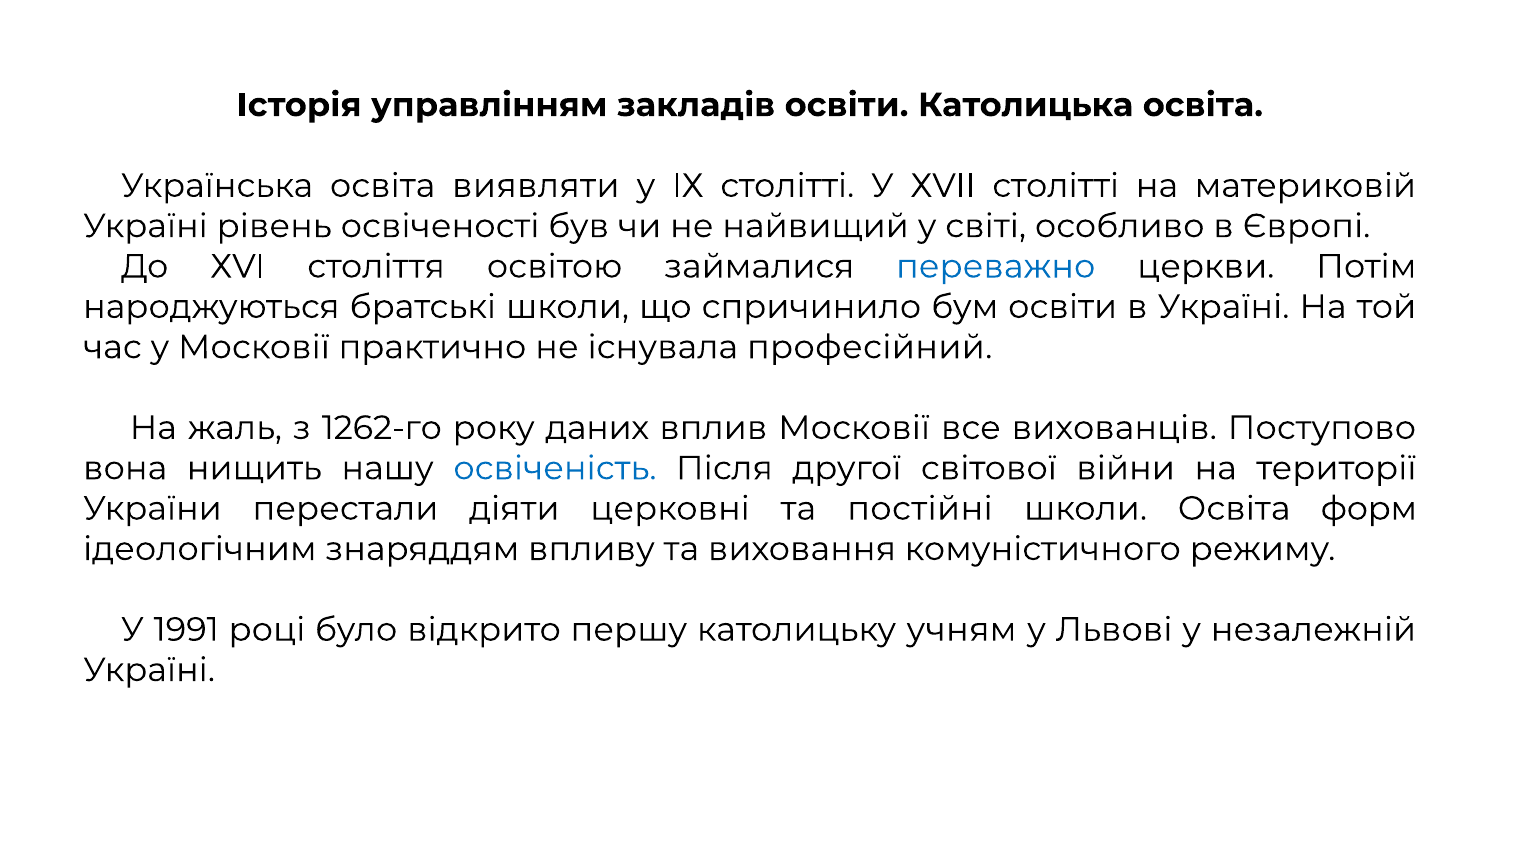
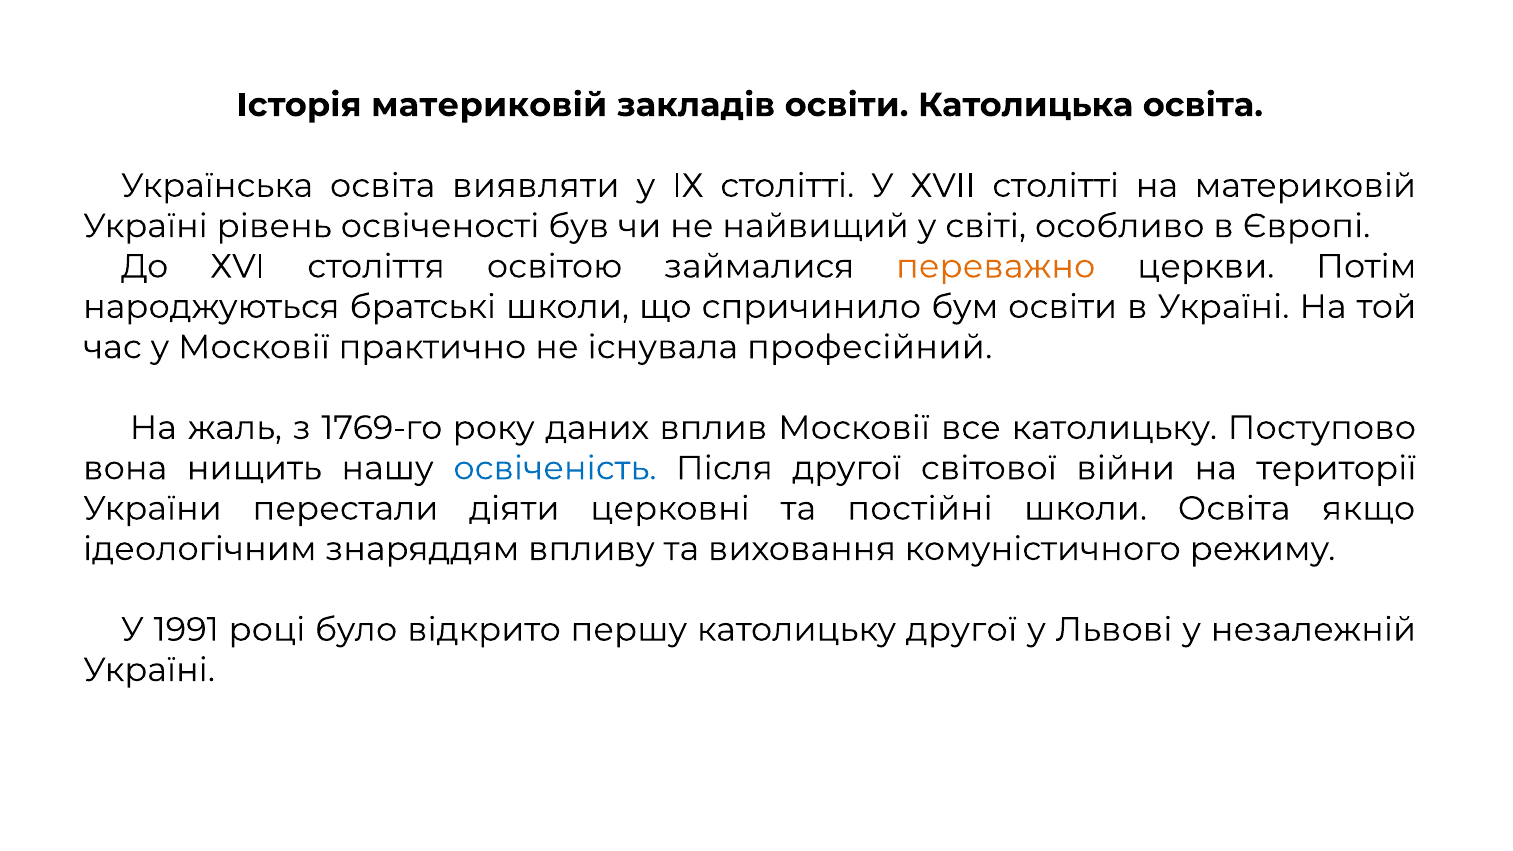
Історія управлінням: управлінням -> материковій (489, 105)
переважно colour: blue -> orange (996, 266)
1262-го: 1262-го -> 1769-го (382, 428)
все вихованців: вихованців -> католицьку (1114, 428)
форм: форм -> якщо (1369, 509)
католицьку учням: учням -> другої (961, 630)
